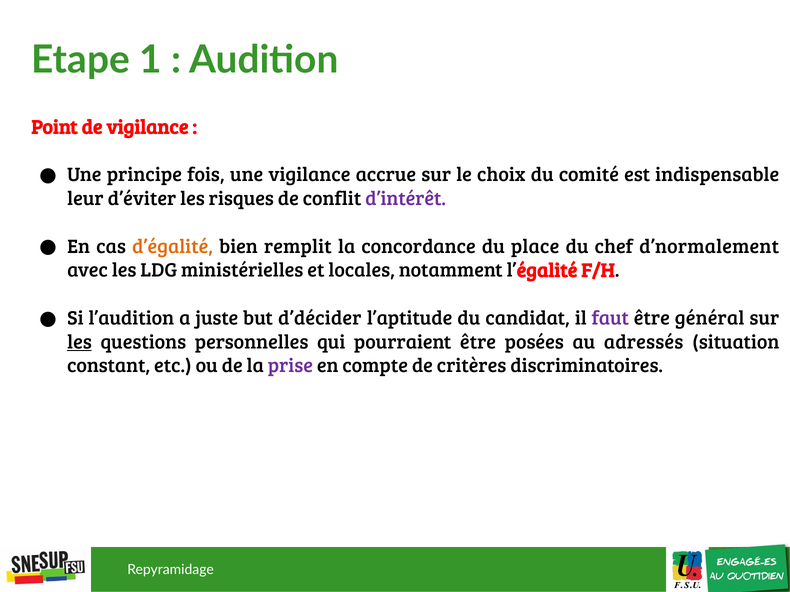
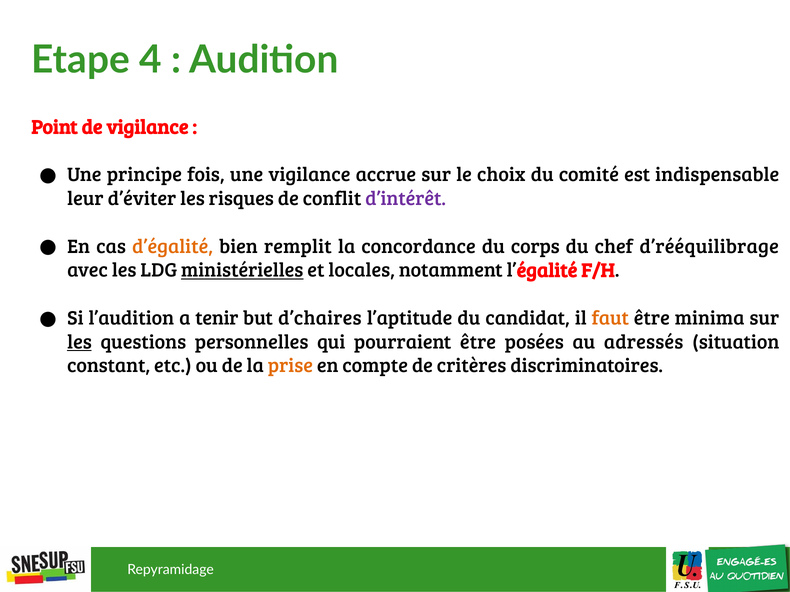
1: 1 -> 4 (150, 60)
place: place -> corps (535, 247)
d’normalement: d’normalement -> d’rééquilibrage (709, 247)
ministérielles underline: none -> present (242, 271)
juste: juste -> tenir (217, 318)
d’décider: d’décider -> d’chaires (320, 318)
faut colour: purple -> orange (610, 318)
général: général -> minima (710, 318)
prise colour: purple -> orange (290, 366)
